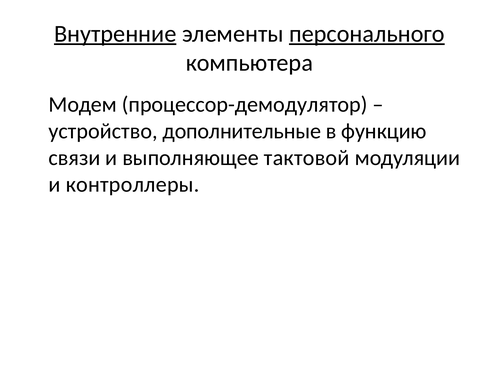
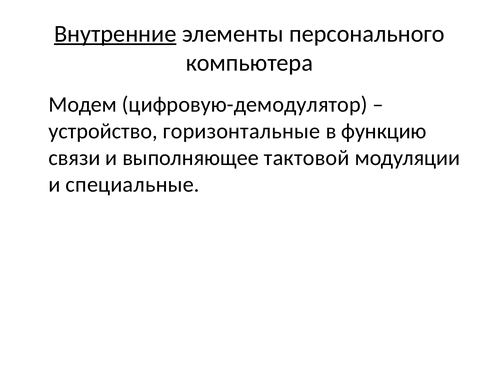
персонального underline: present -> none (367, 34)
процессор-демодулятор: процессор-демодулятор -> цифровую-демодулятор (245, 105)
дополнительные: дополнительные -> горизонтальные (242, 131)
контроллеры: контроллеры -> специальные (133, 185)
